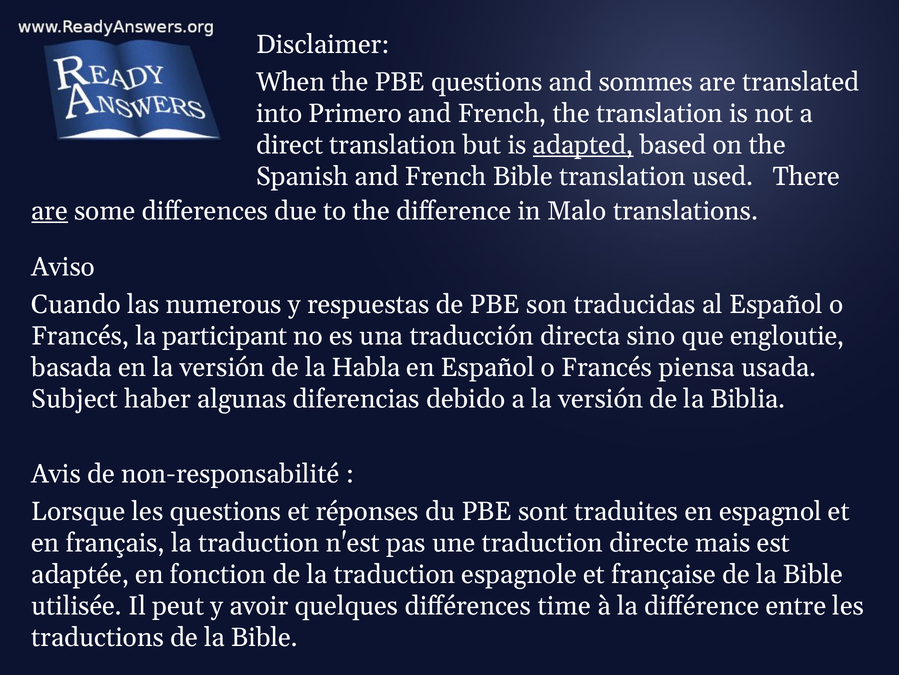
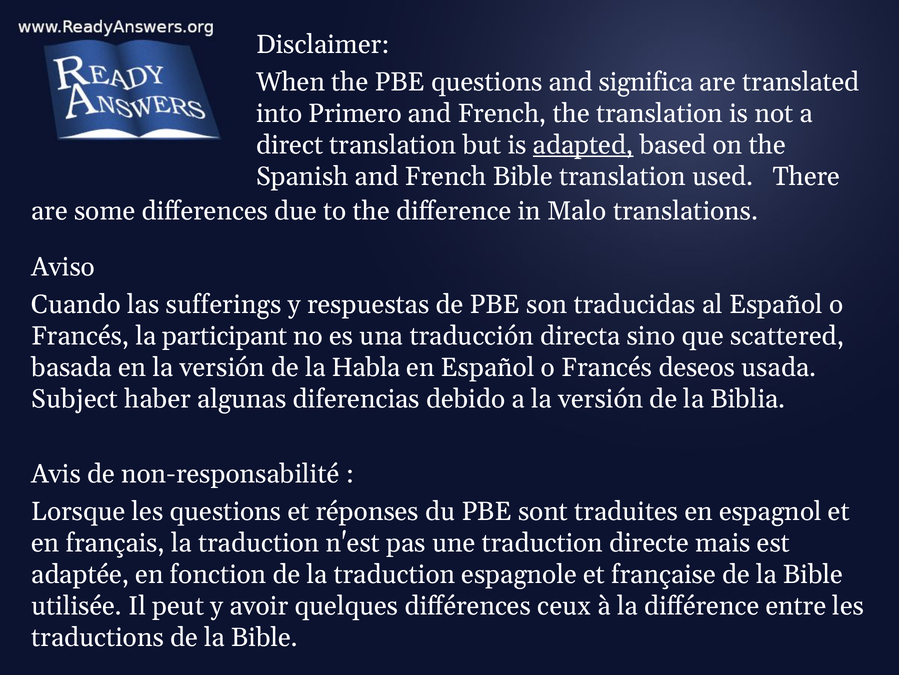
sommes: sommes -> significa (646, 82)
are underline: present -> none (50, 211)
numerous: numerous -> sufferings (224, 304)
engloutie: engloutie -> scattered (787, 336)
piensa: piensa -> deseos (697, 367)
time: time -> ceux (564, 605)
